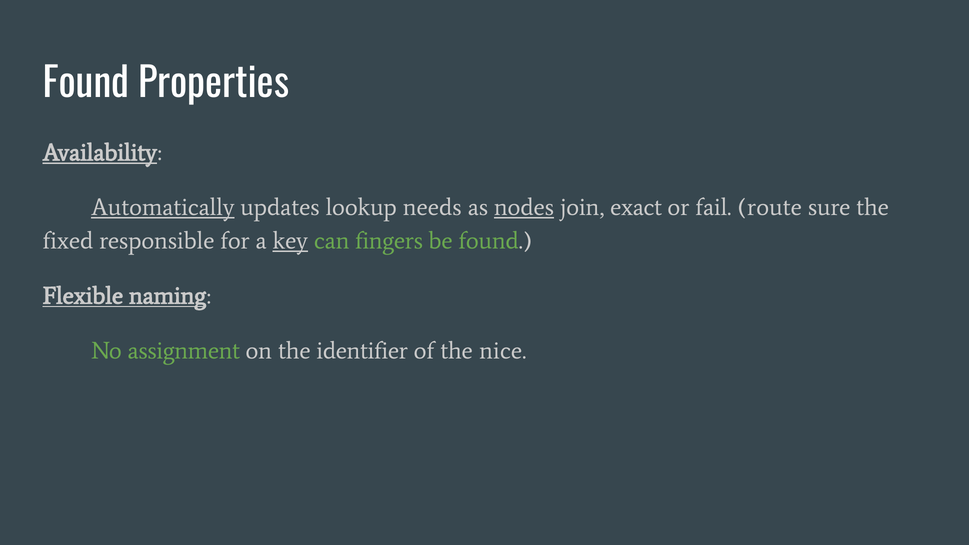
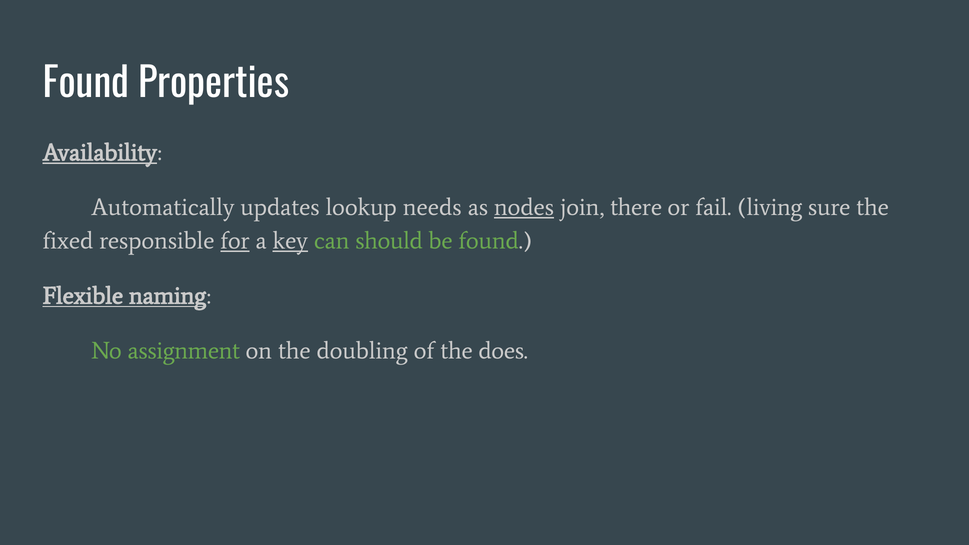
Automatically underline: present -> none (163, 207)
exact: exact -> there (636, 207)
route: route -> living (770, 207)
for underline: none -> present (235, 241)
fingers: fingers -> should (389, 241)
identifier: identifier -> doubling (362, 351)
nice: nice -> does (503, 351)
